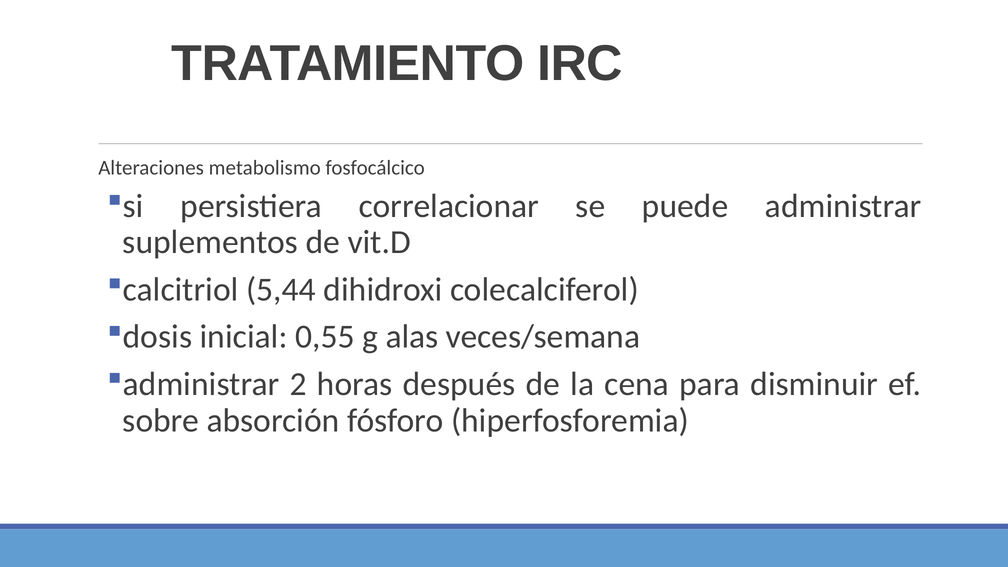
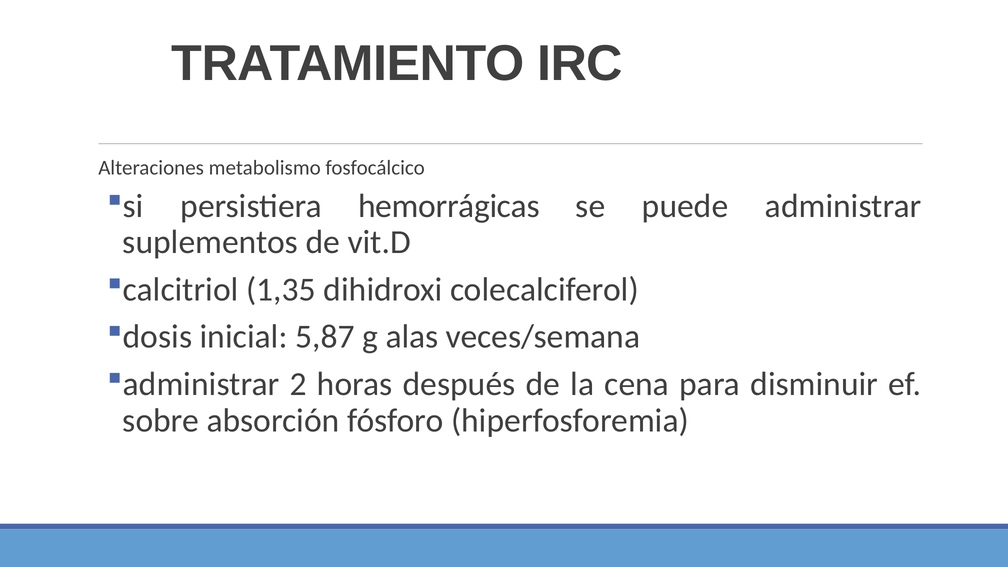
correlacionar: correlacionar -> hemorrágicas (449, 206)
5,44: 5,44 -> 1,35 (281, 290)
0,55: 0,55 -> 5,87 (325, 337)
